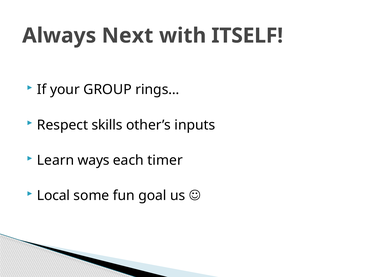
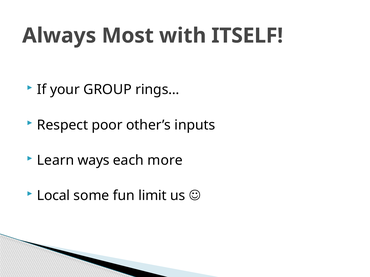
Next: Next -> Most (128, 36)
skills: skills -> poor (107, 125)
timer: timer -> more (165, 161)
goal: goal -> limit (153, 196)
